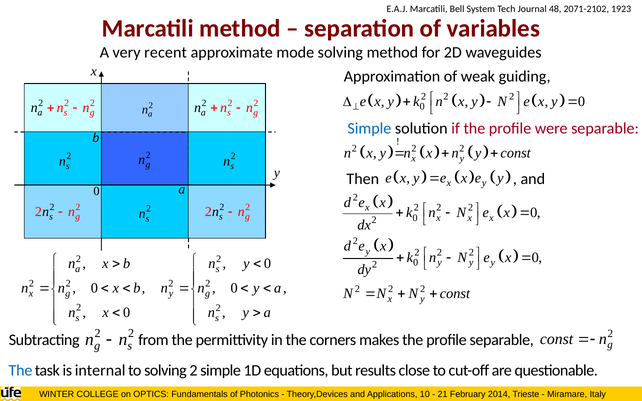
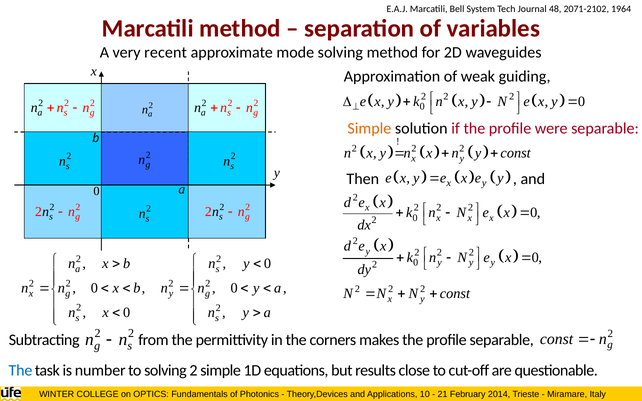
1923: 1923 -> 1964 (621, 9)
Simple colour: blue -> orange (369, 129)
internal: internal -> number (100, 371)
